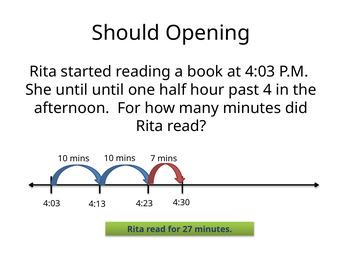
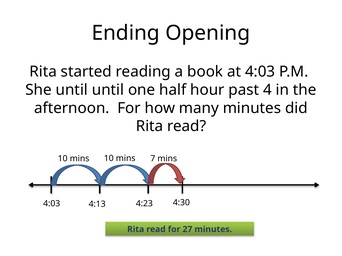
Should: Should -> Ending (126, 33)
